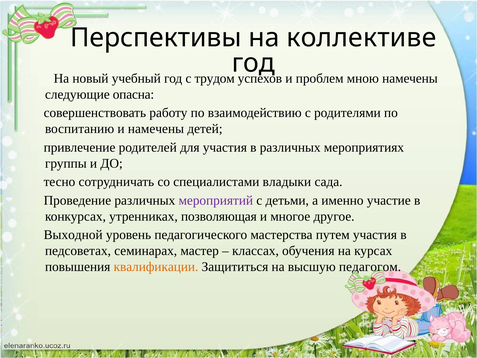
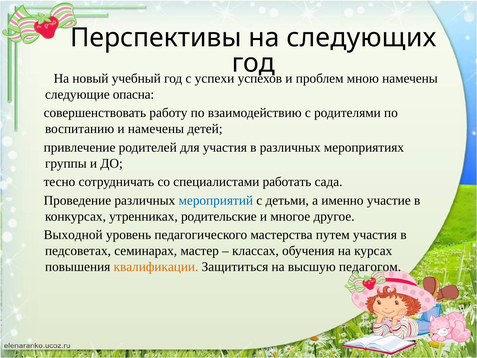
коллективе: коллективе -> следующих (361, 38)
трудом: трудом -> успехи (215, 78)
владыки: владыки -> работать (287, 182)
мероприятий colour: purple -> blue (216, 200)
позволяющая: позволяющая -> родительские (219, 216)
